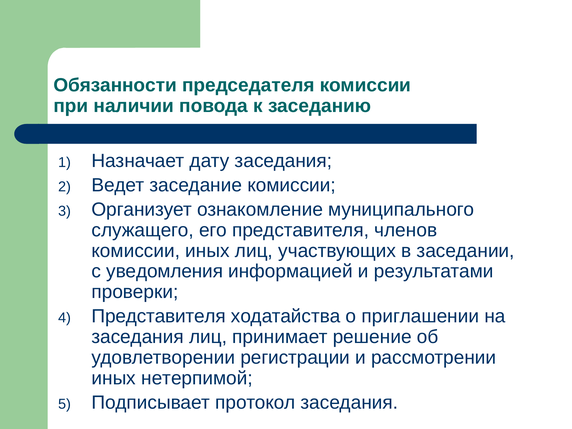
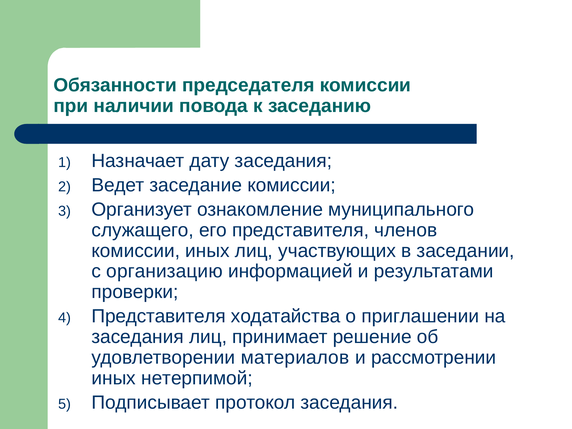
уведомления: уведомления -> организацию (164, 271)
регистрации: регистрации -> материалов (295, 357)
